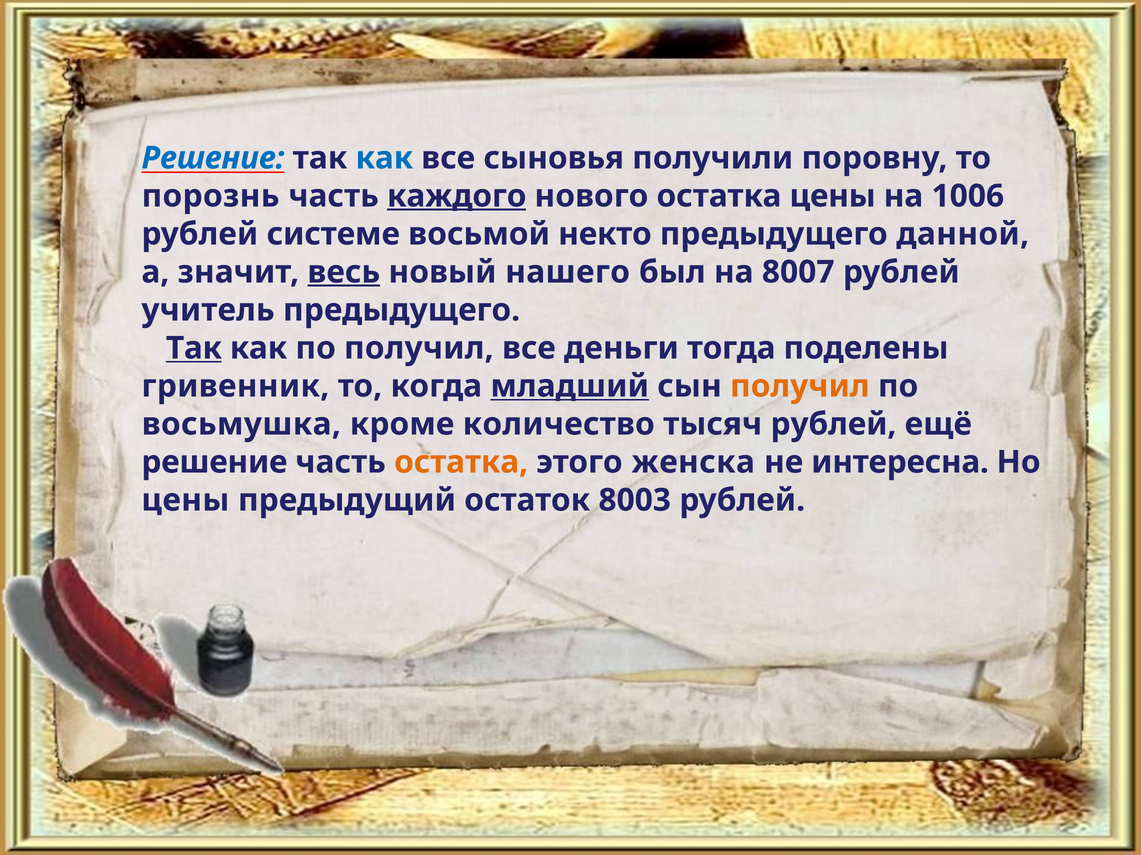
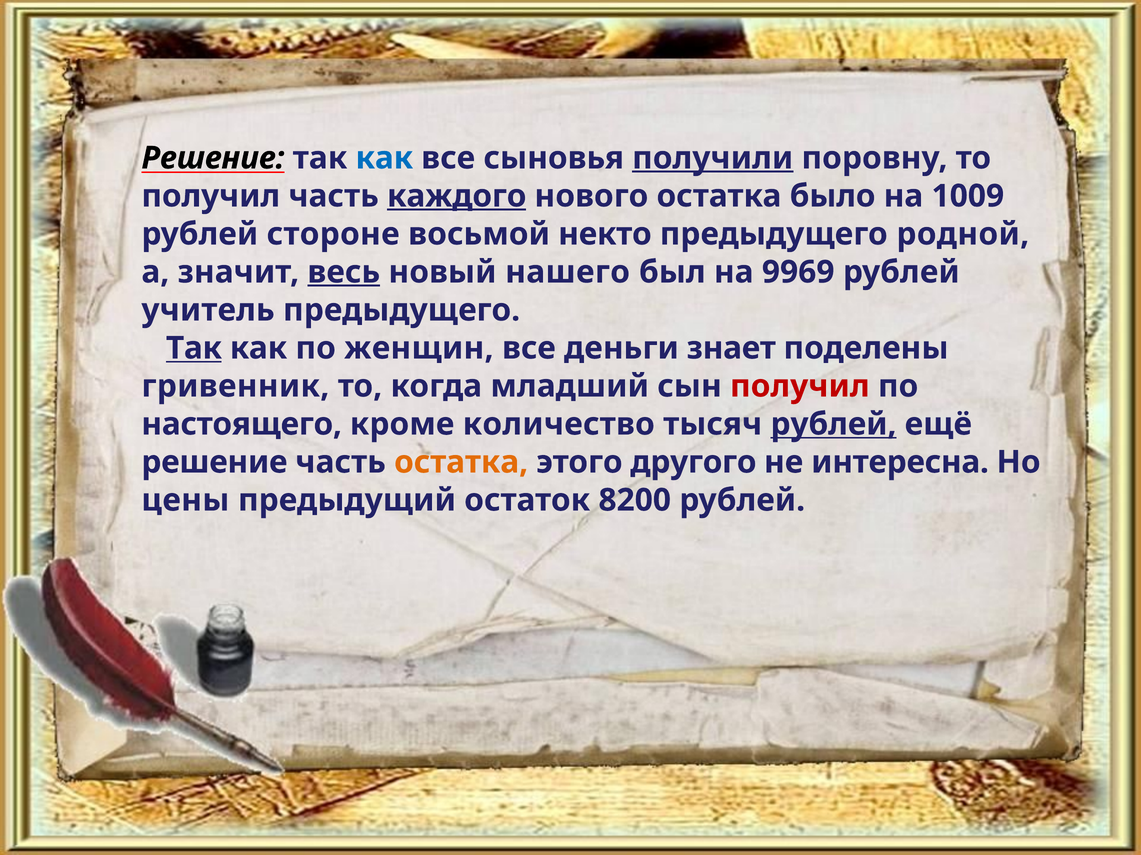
Решение colour: blue -> black (213, 158)
получили underline: none -> present (713, 158)
порознь: порознь -> получил (211, 196)
остатка цены: цены -> было (833, 196)
1006: 1006 -> 1009 (968, 196)
системе: системе -> стороне (333, 234)
данной: данной -> родной (963, 234)
8007: 8007 -> 9969 (798, 272)
по получил: получил -> женщин (419, 348)
тогда: тогда -> знает (731, 348)
младший underline: present -> none (570, 386)
получил colour: orange -> red (800, 386)
восьмушка: восьмушка -> настоящего (242, 425)
рублей underline: none -> present (833, 425)
женска: женска -> другого (693, 463)
8003: 8003 -> 8200 (635, 501)
